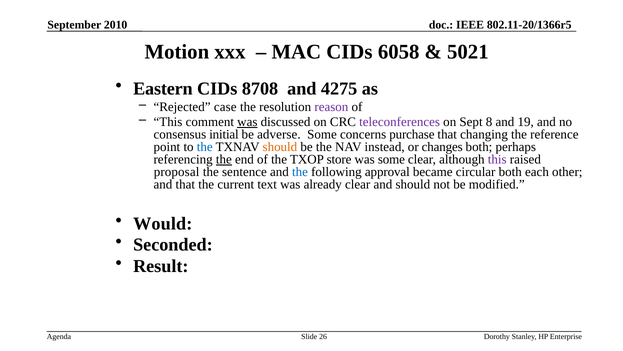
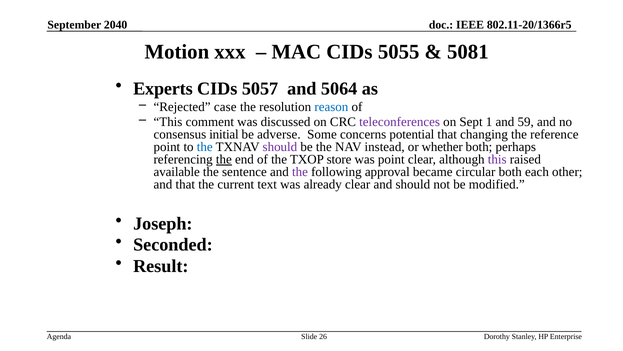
2010: 2010 -> 2040 (116, 25)
6058: 6058 -> 5055 (399, 52)
5021: 5021 -> 5081 (468, 52)
Eastern: Eastern -> Experts (163, 89)
8708: 8708 -> 5057 (260, 89)
4275: 4275 -> 5064 (339, 89)
reason colour: purple -> blue (331, 107)
was underline: present -> none (247, 122)
8: 8 -> 1 (489, 122)
19: 19 -> 59 (526, 122)
purchase: purchase -> potential (412, 134)
should colour: orange -> purple (280, 147)
changes: changes -> whether (442, 147)
was some: some -> point (391, 159)
proposal: proposal -> available (177, 172)
the colour: blue -> purple (300, 172)
Would: Would -> Joseph (163, 223)
